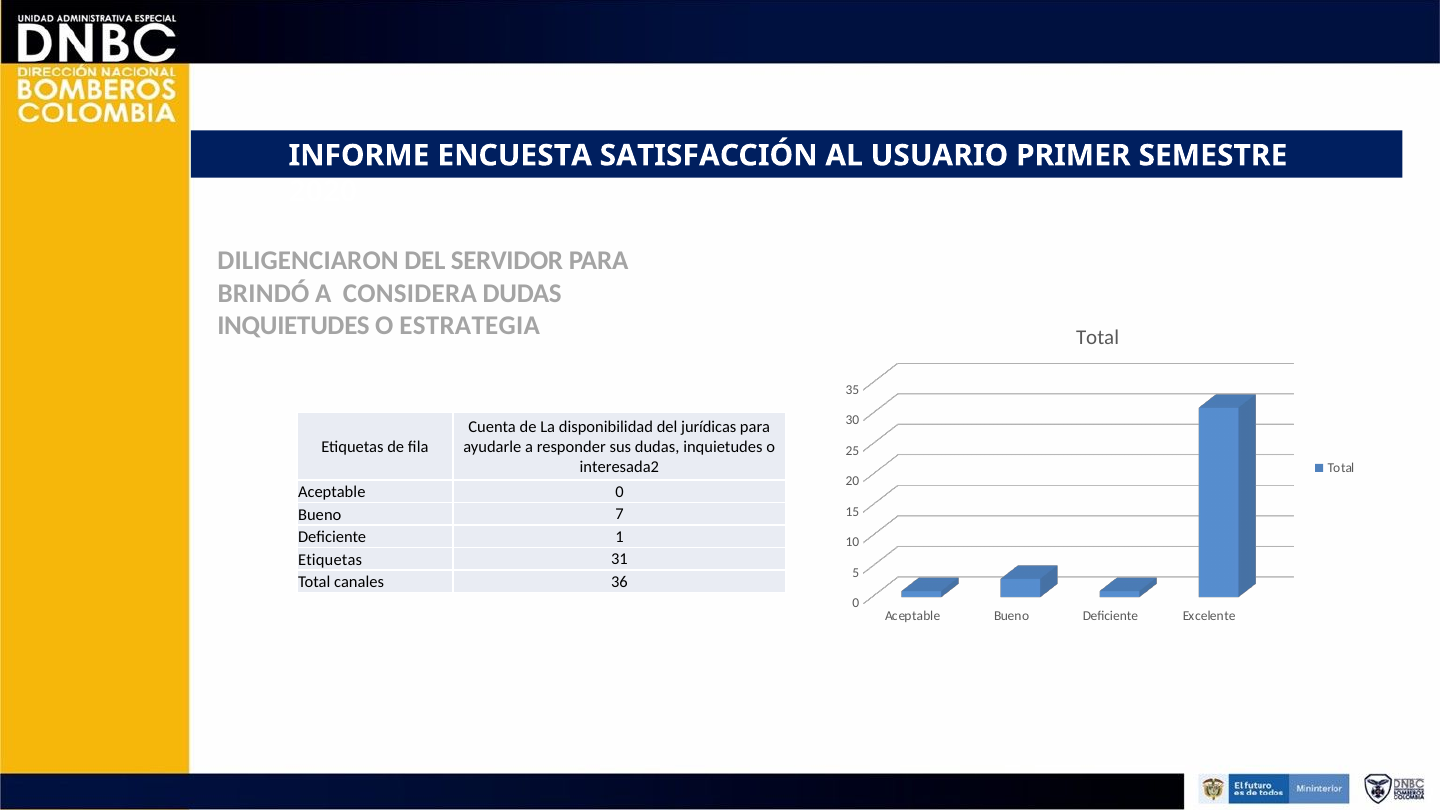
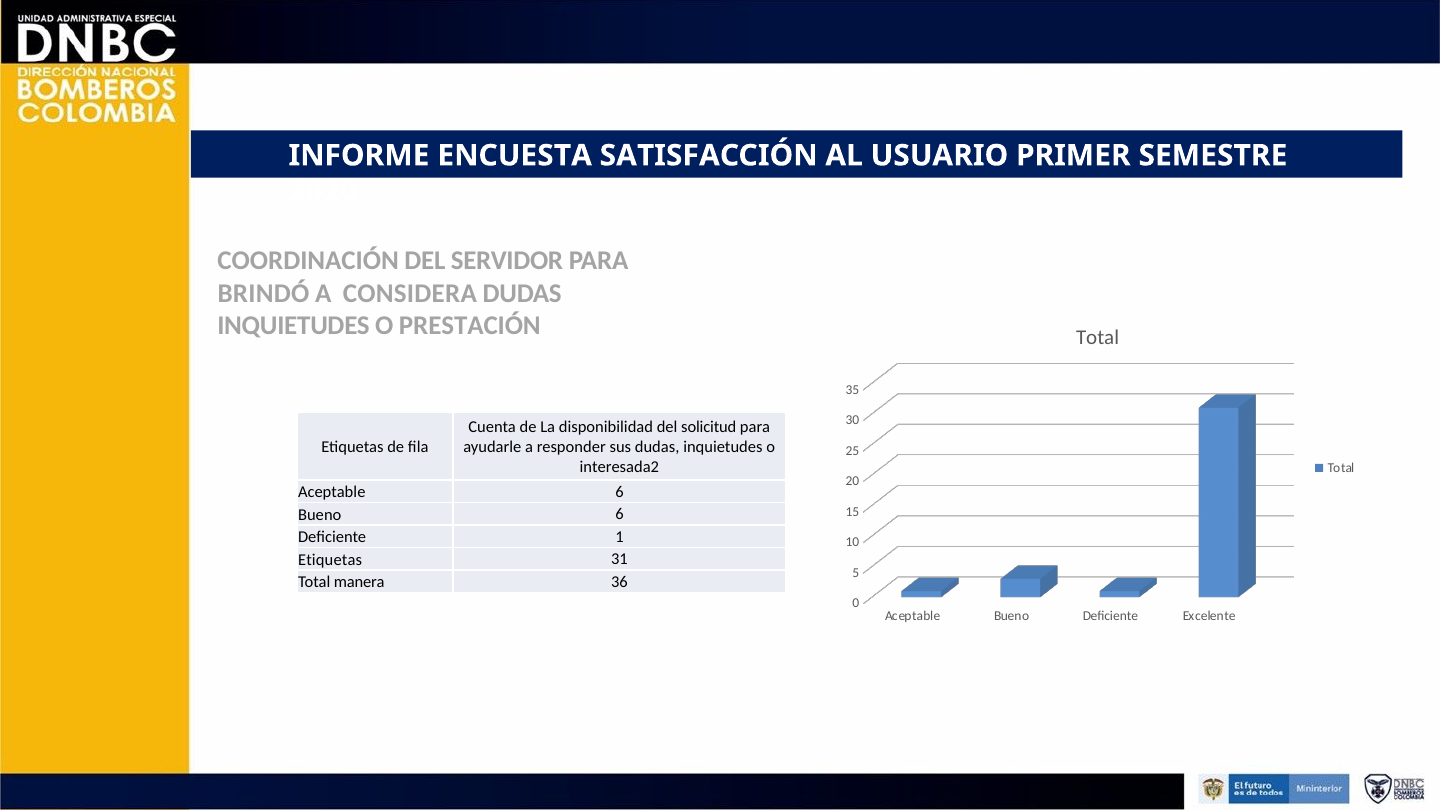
DILIGENCIARON: DILIGENCIARON -> COORDINACIÓN (308, 261)
ESTRATEGIA: ESTRATEGIA -> PRESTACIÓN (470, 326)
jurídicas: jurídicas -> solicitud (709, 427)
Aceptable 0: 0 -> 6 (619, 492)
Bueno 7: 7 -> 6 (619, 515)
canales: canales -> manera (359, 583)
